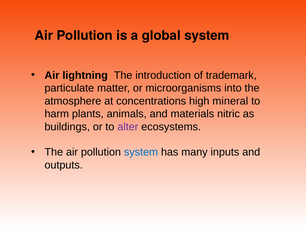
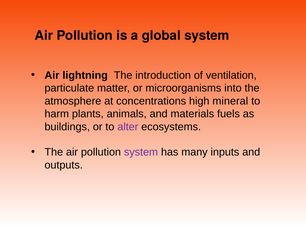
trademark: trademark -> ventilation (231, 75)
nitric: nitric -> fuels (229, 114)
system colour: blue -> purple (141, 152)
